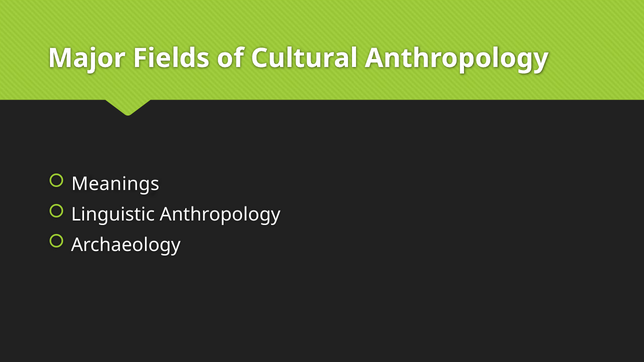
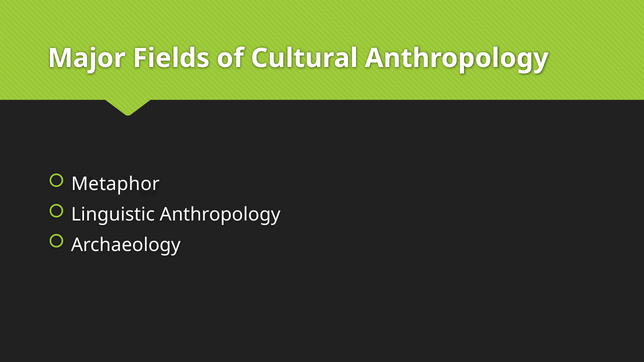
Meanings: Meanings -> Metaphor (115, 184)
